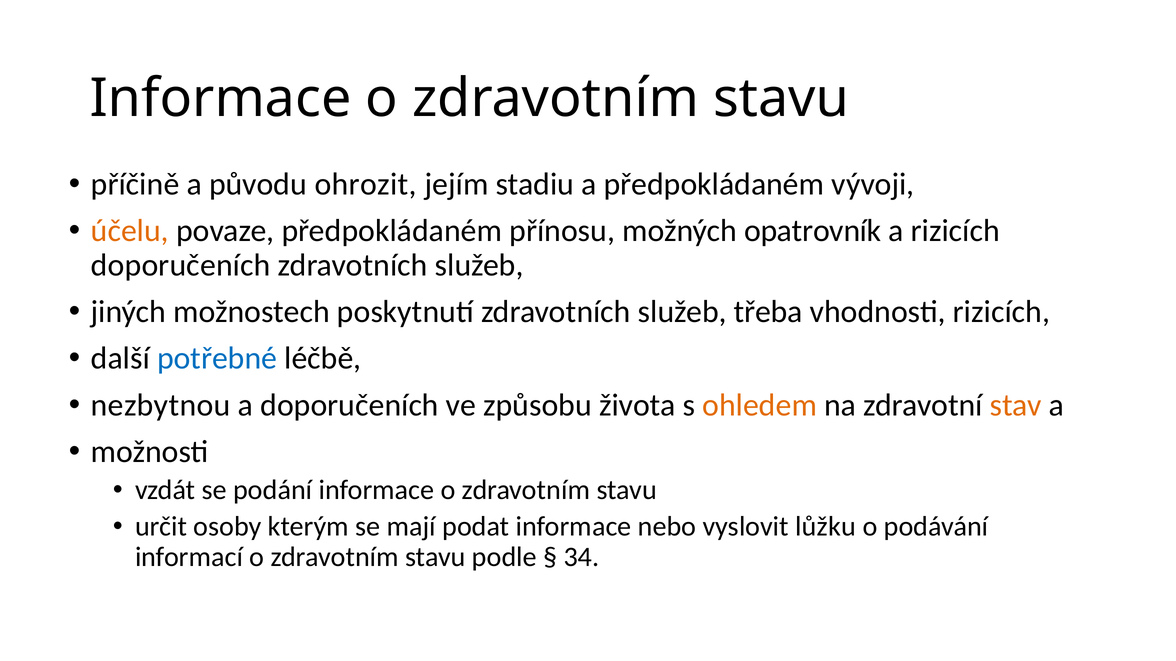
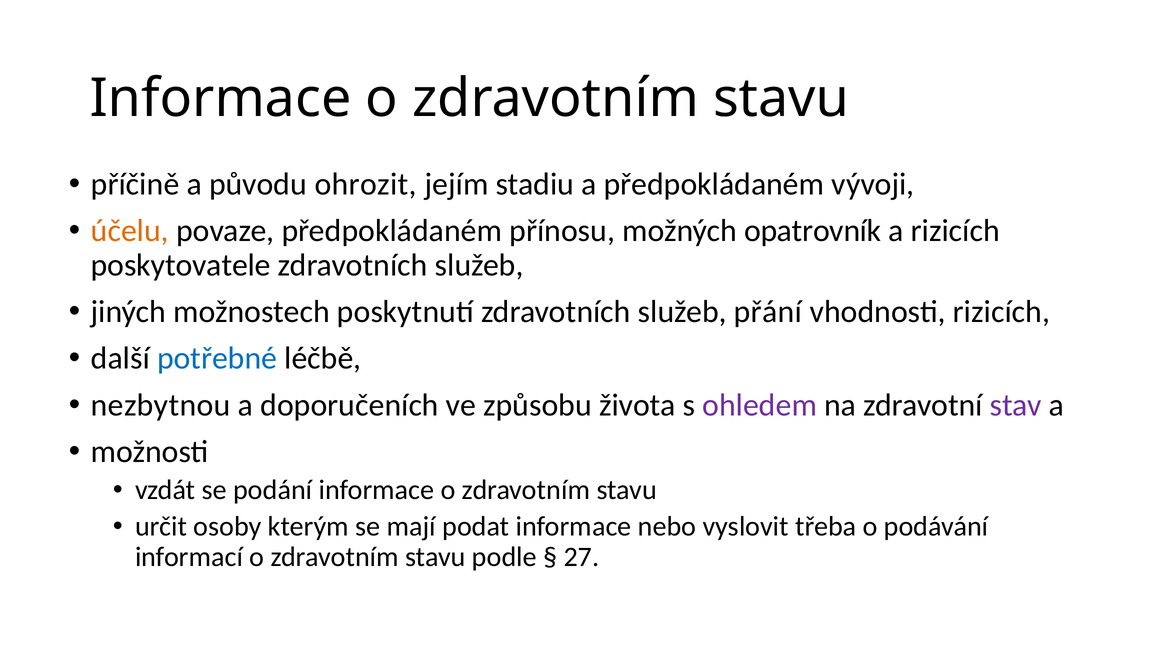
doporučeních: doporučeních -> poskytovatele (181, 265)
třeba: třeba -> přání (768, 312)
ohledem colour: orange -> purple (760, 405)
stav colour: orange -> purple (1016, 405)
lůžku: lůžku -> třeba (826, 527)
34: 34 -> 27 (581, 558)
